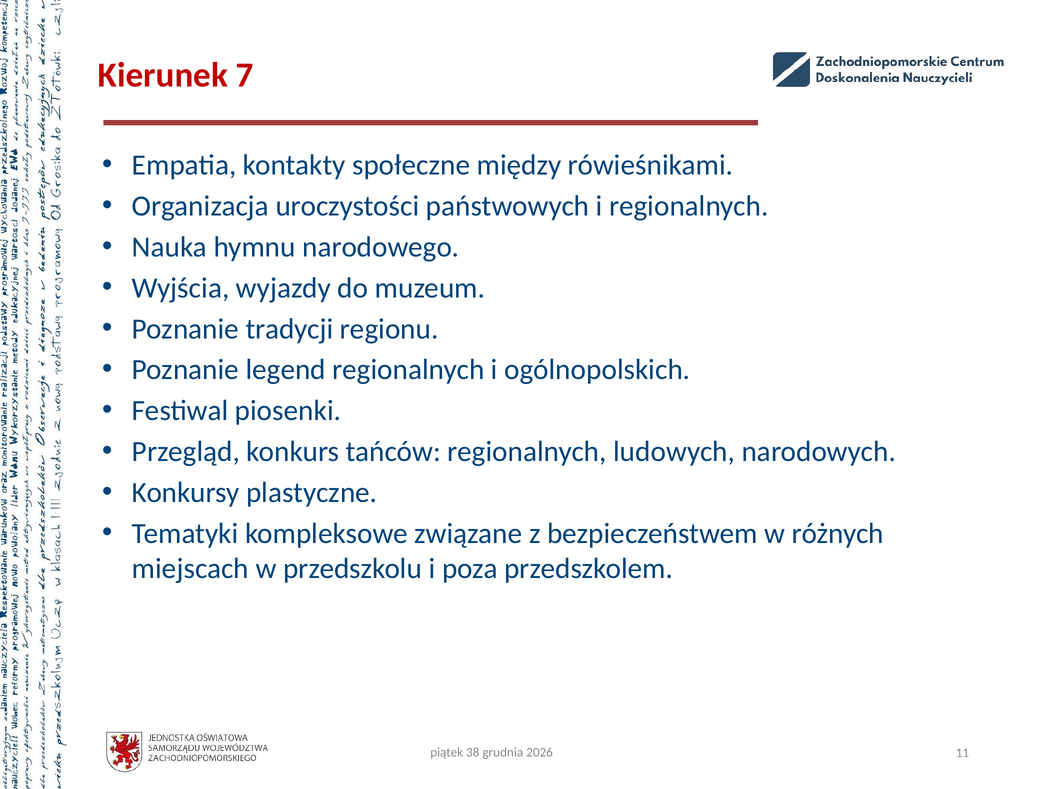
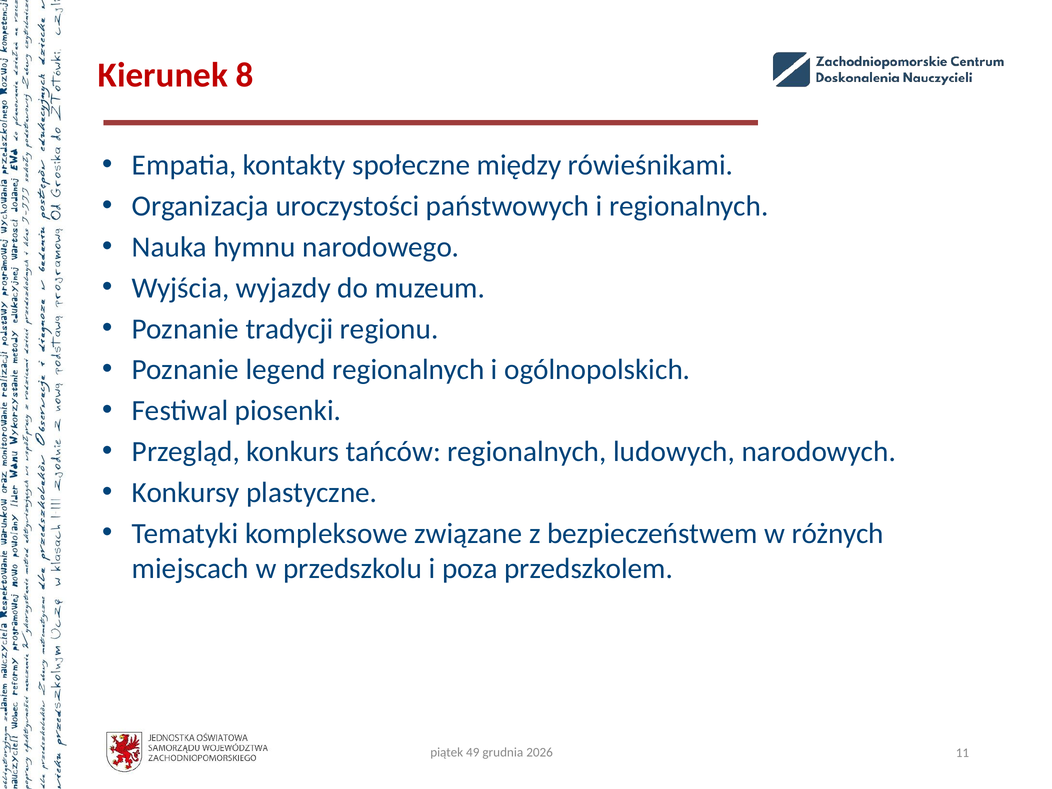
7: 7 -> 8 (245, 75)
38: 38 -> 49 (473, 753)
